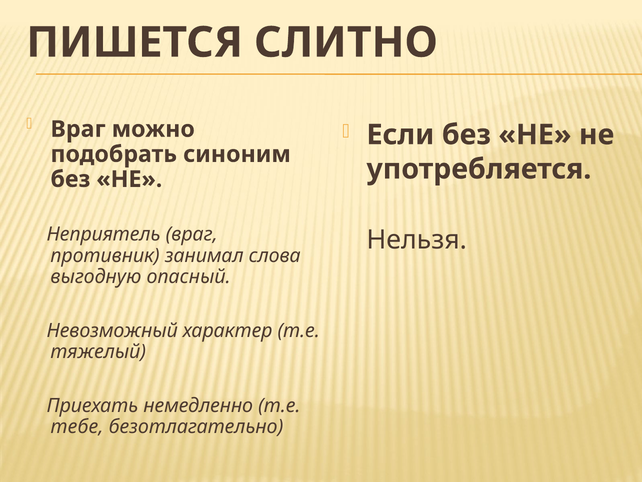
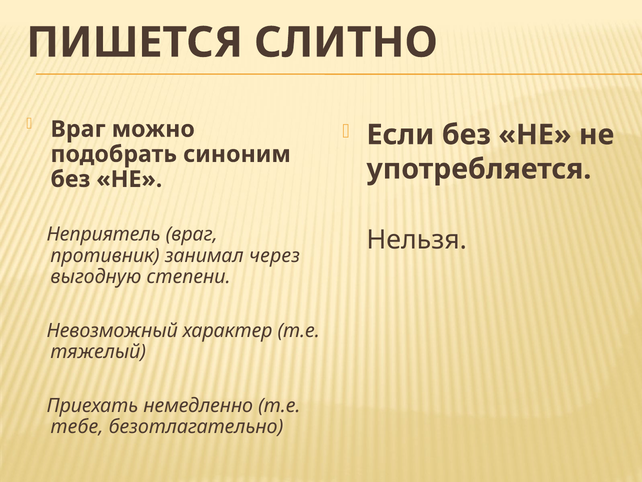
слова: слова -> через (275, 255)
опасный: опасный -> степени (189, 277)
